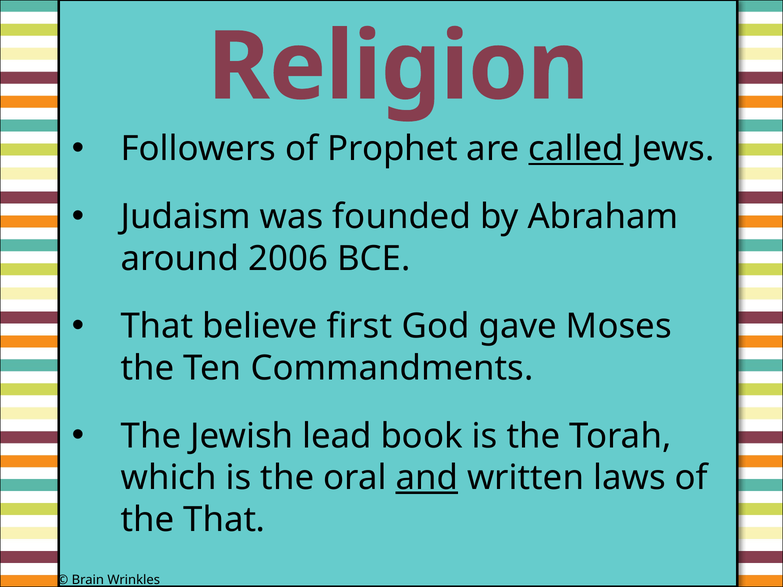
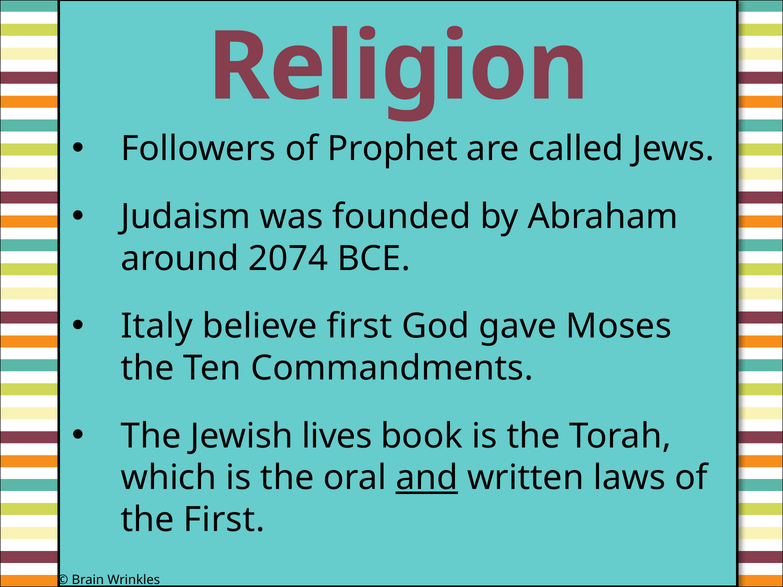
called underline: present -> none (576, 149)
2006: 2006 -> 2074 (288, 259)
That: That -> Italy (157, 327)
lead: lead -> lives (337, 436)
the That: That -> First (224, 520)
